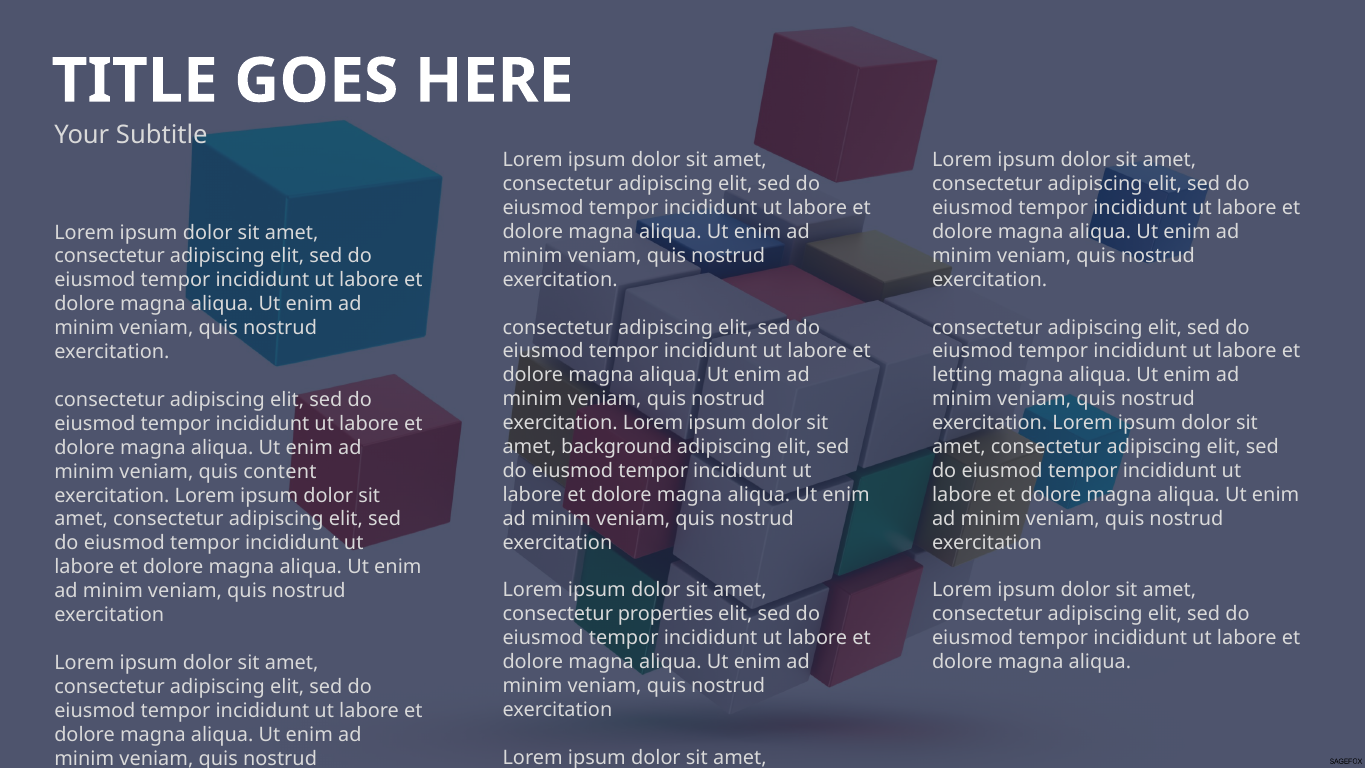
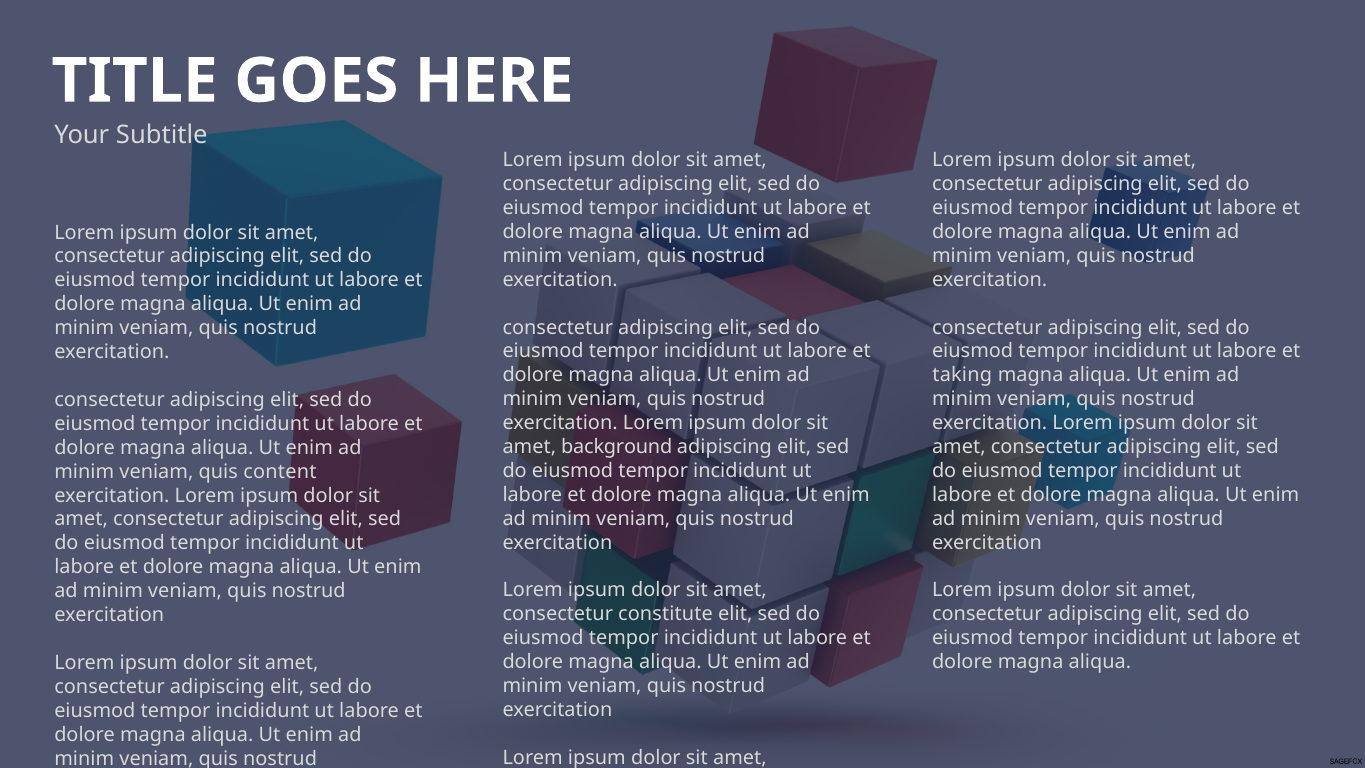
letting: letting -> taking (962, 375)
properties: properties -> constitute (666, 614)
